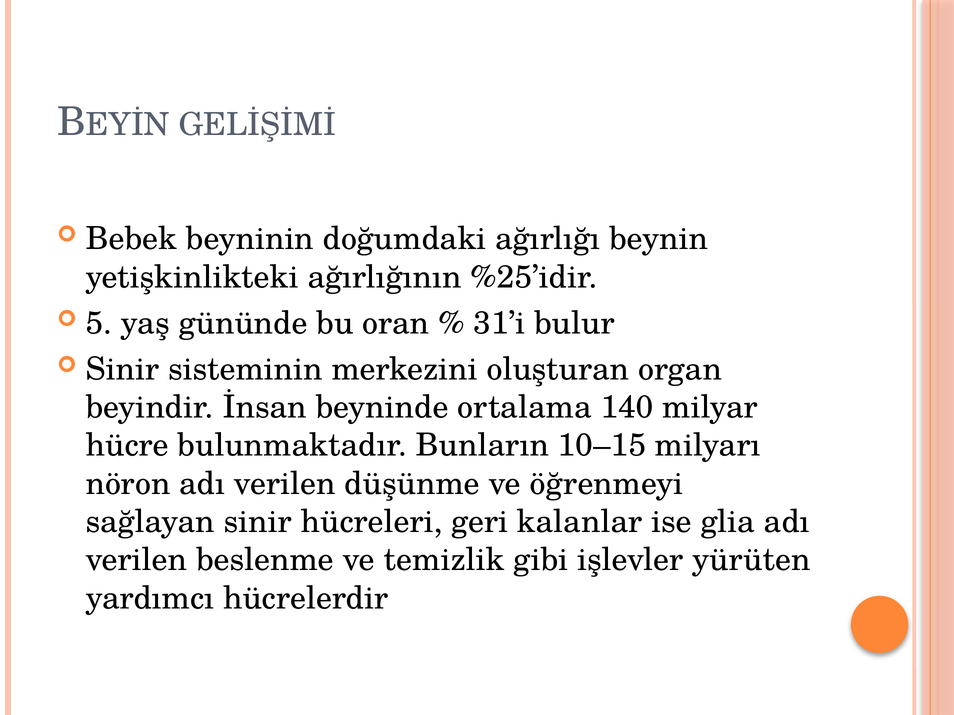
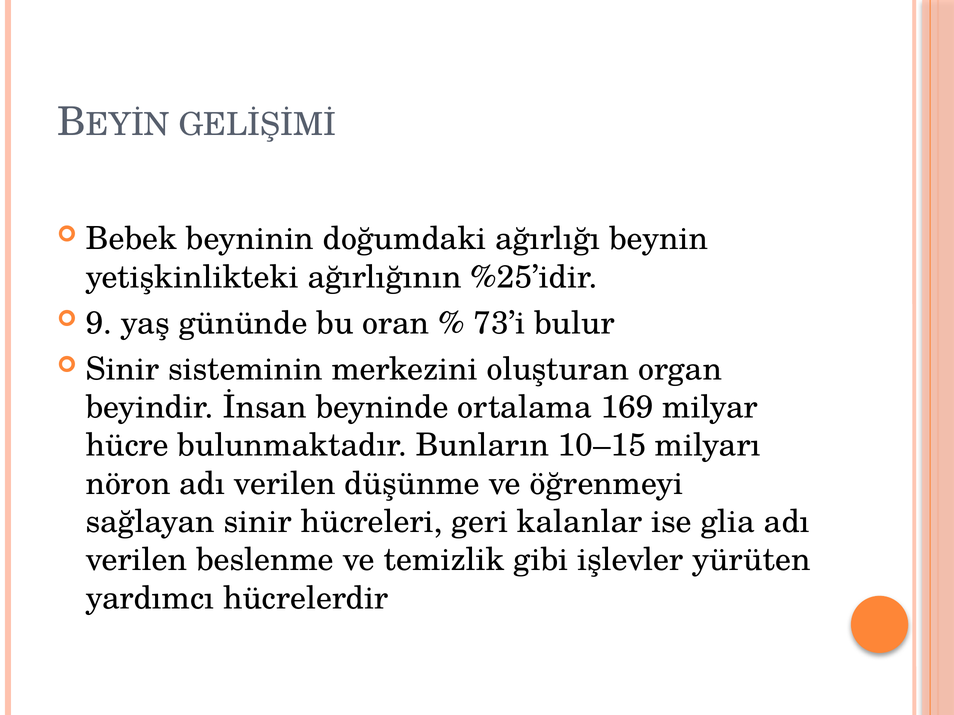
5: 5 -> 9 (99, 323)
31’i: 31’i -> 73’i (499, 323)
140: 140 -> 169 (627, 408)
